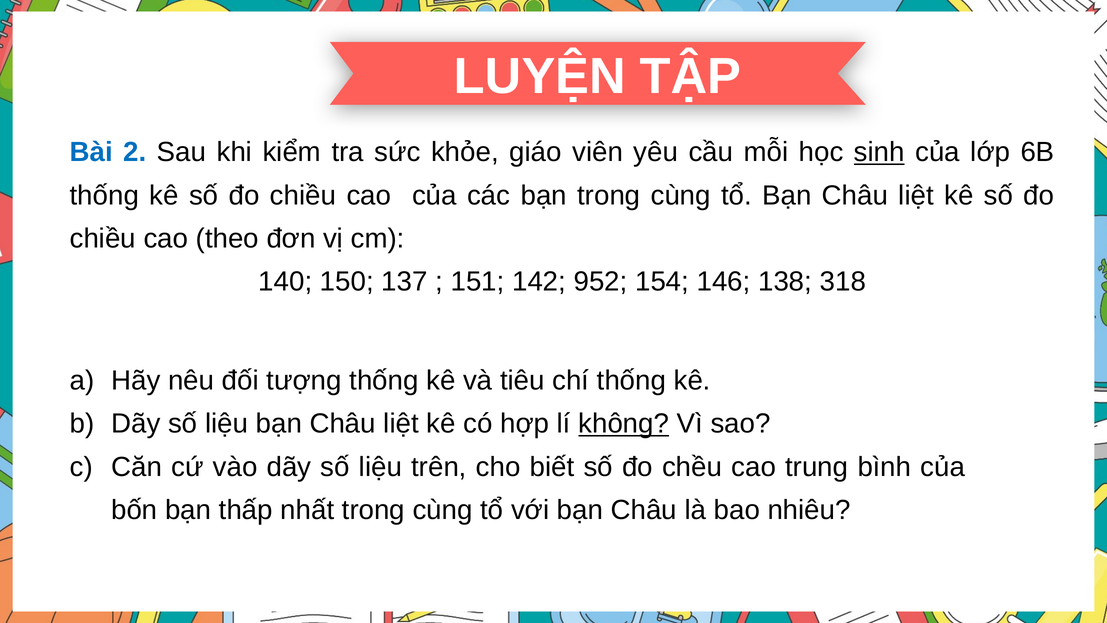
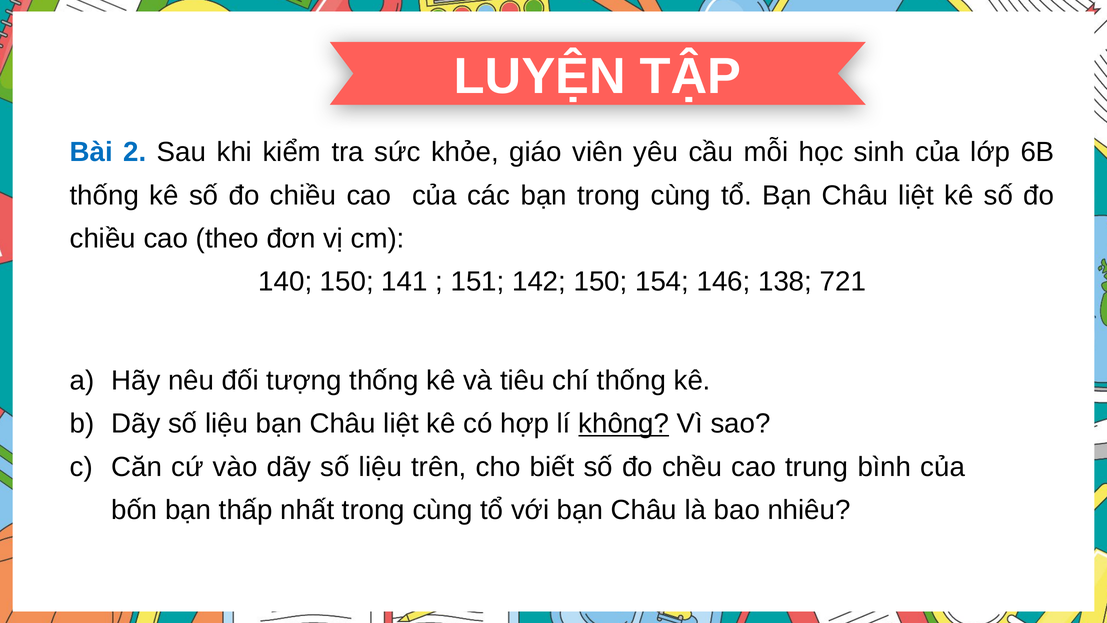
sinh underline: present -> none (879, 152)
137: 137 -> 141 (405, 282)
142 952: 952 -> 150 (601, 282)
318: 318 -> 721 (843, 282)
